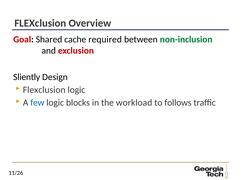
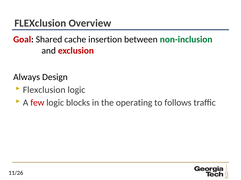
required: required -> insertion (105, 40)
Sliently: Sliently -> Always (27, 77)
few colour: blue -> red (37, 103)
workload: workload -> operating (134, 103)
